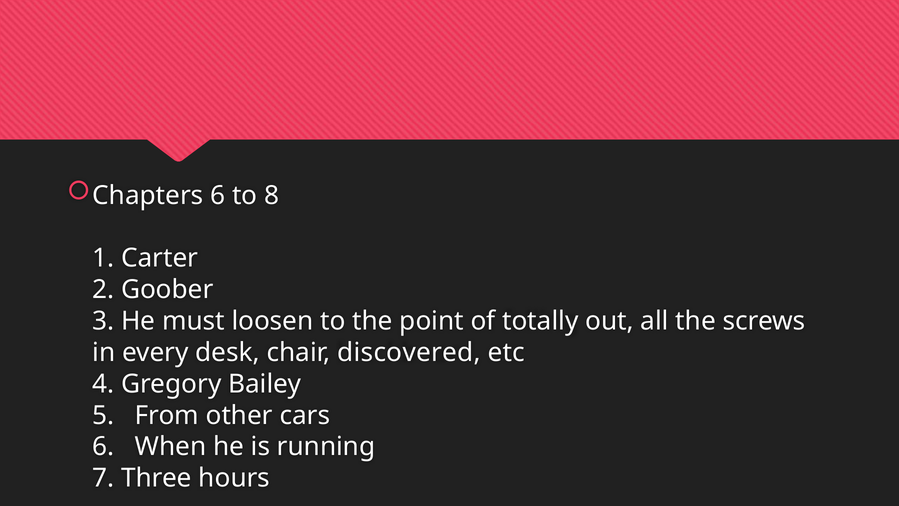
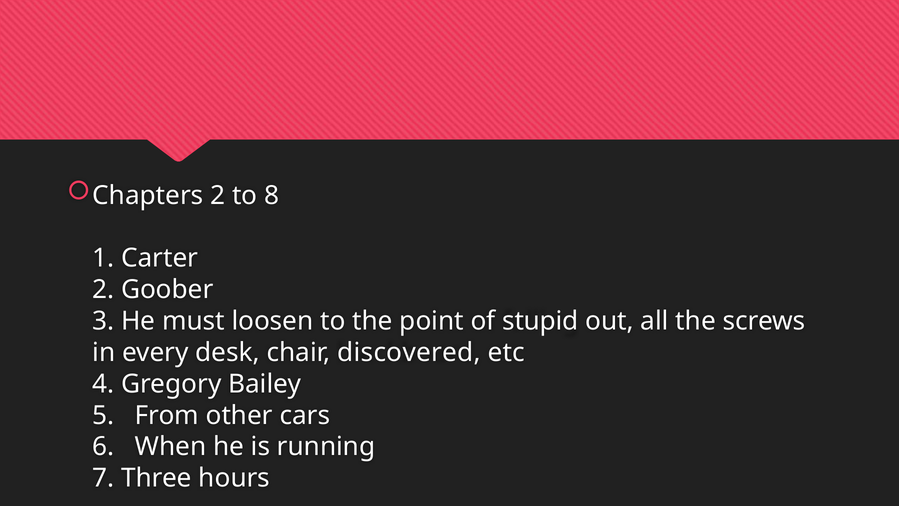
Chapters 6: 6 -> 2 (218, 195)
totally: totally -> stupid (540, 321)
